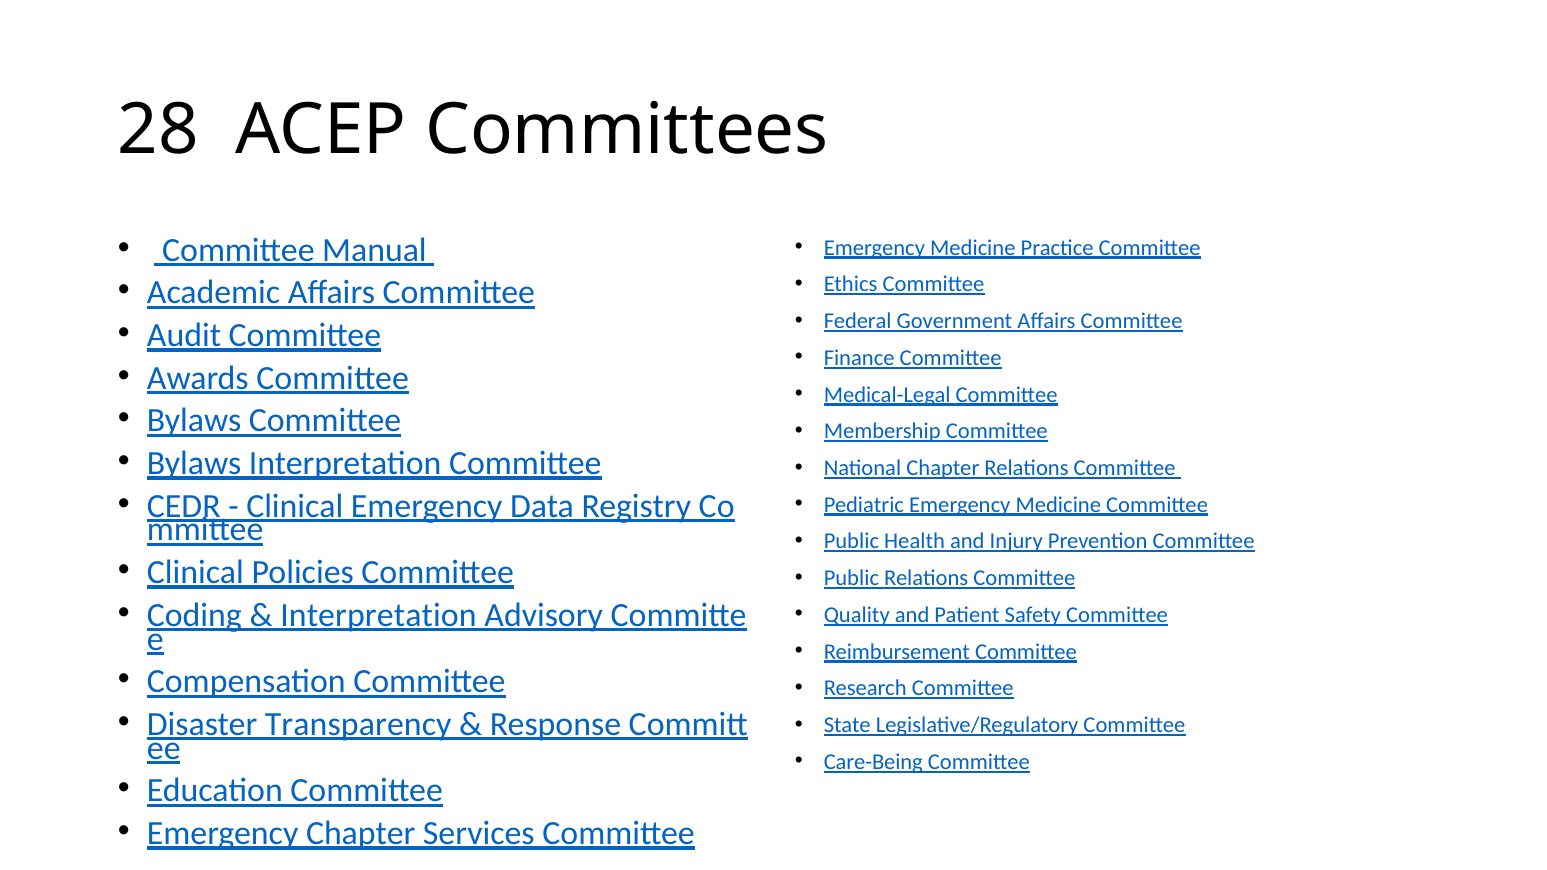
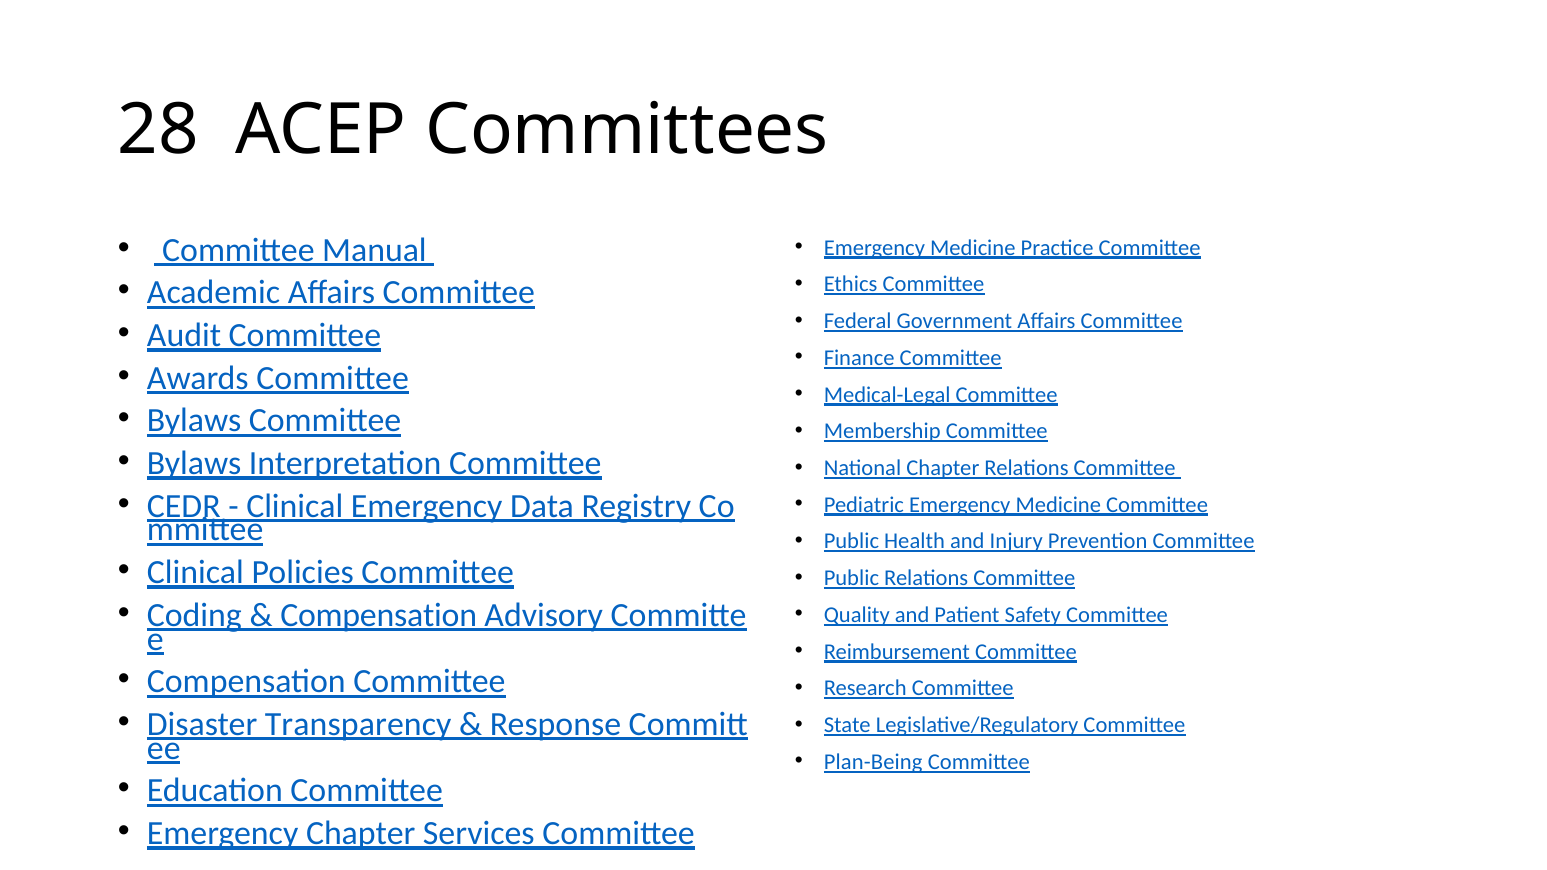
Interpretation: Interpretation -> Compensation (379, 615)
Care-Being: Care-Being -> Plan-Being (873, 762)
